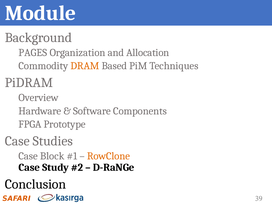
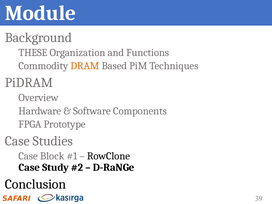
PAGES: PAGES -> THESE (33, 53)
Allocation: Allocation -> Functions (148, 53)
RowClone colour: orange -> black (108, 156)
